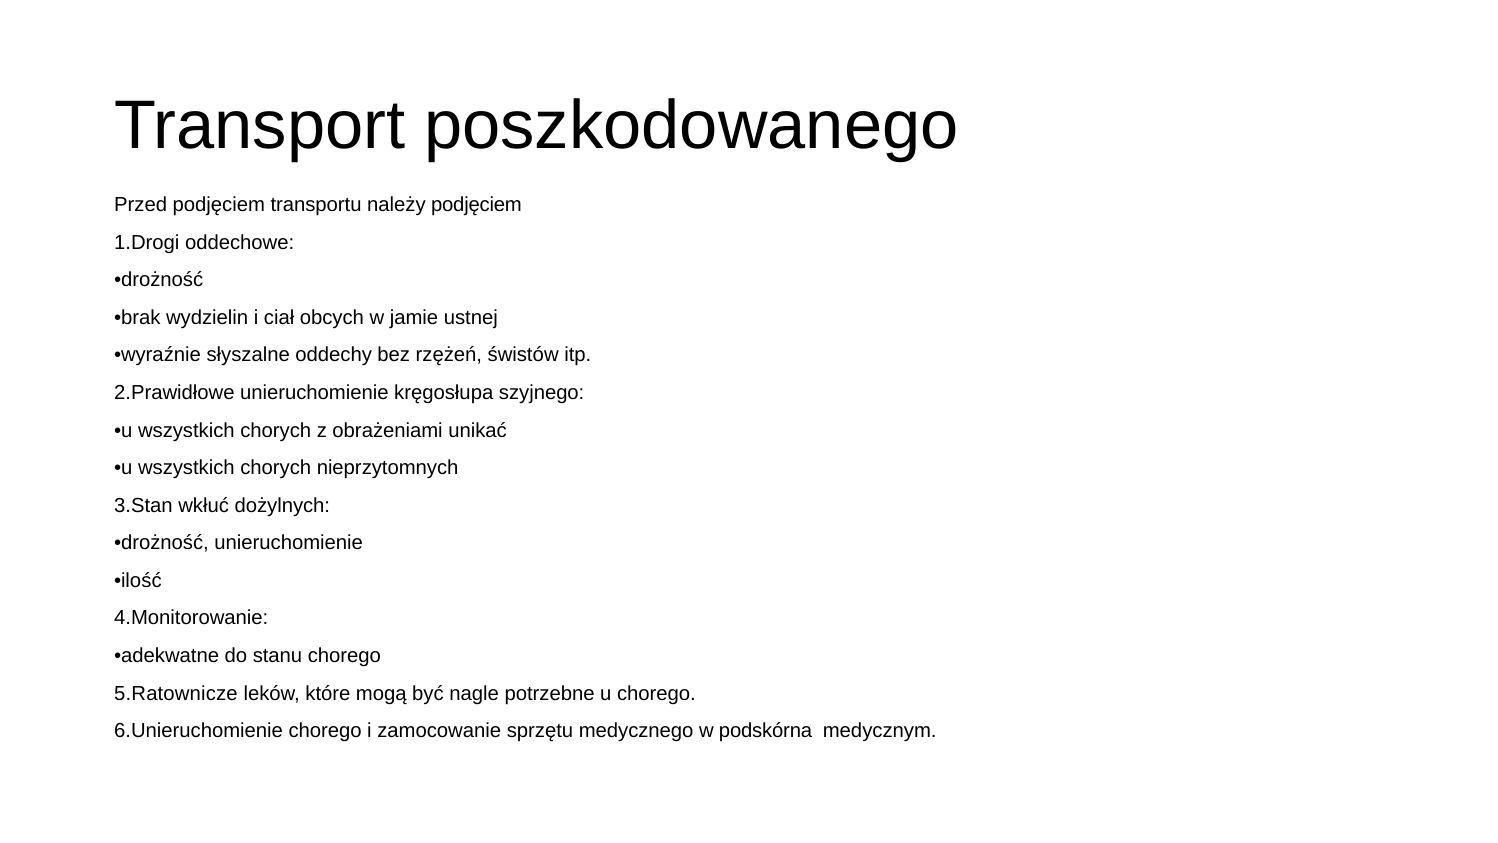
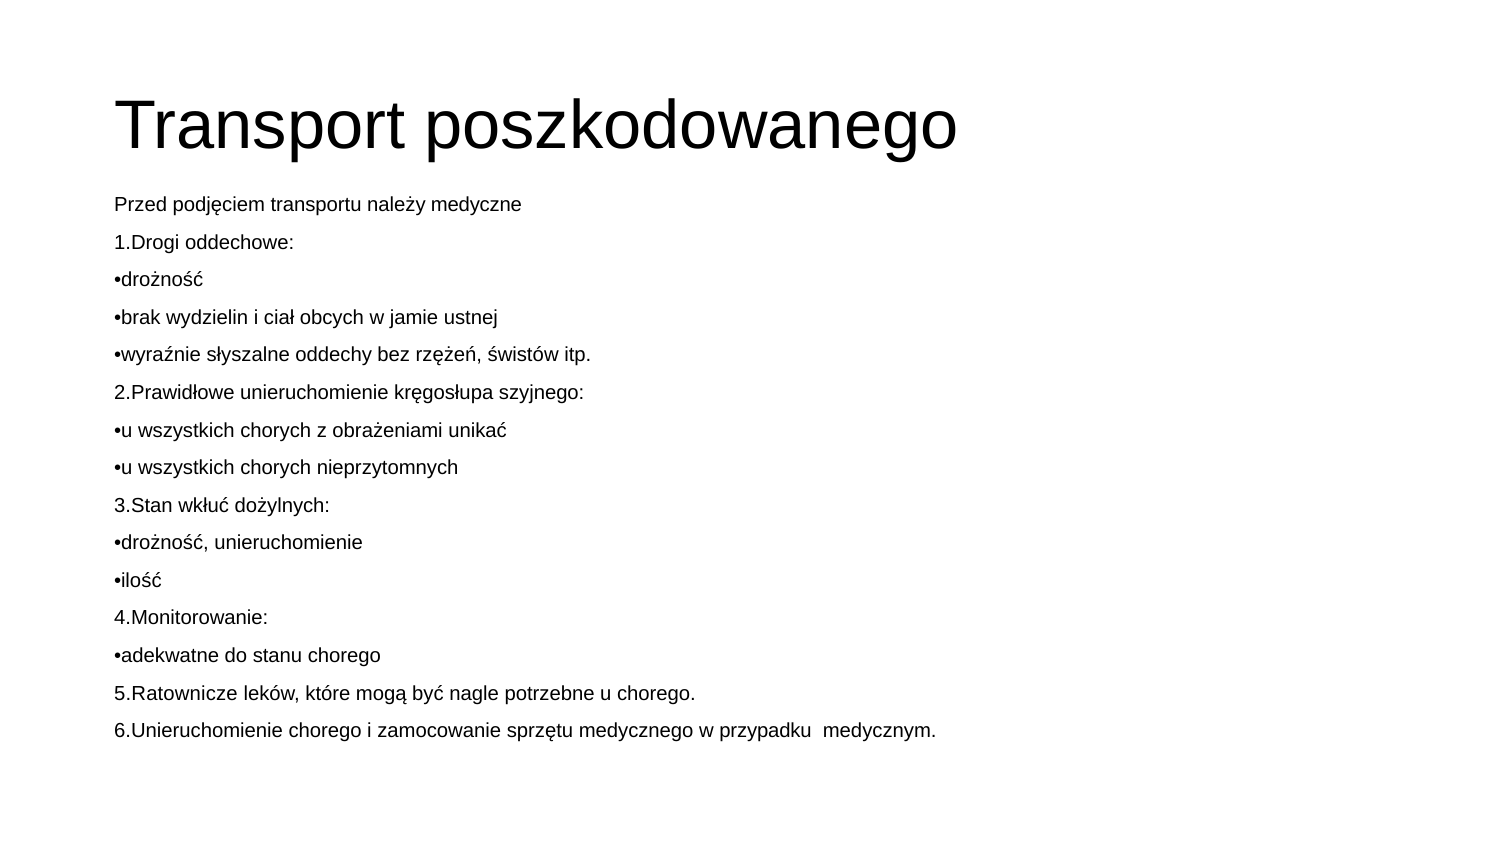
należy podjęciem: podjęciem -> medyczne (476, 205)
podskórna: podskórna -> przypadku (766, 731)
